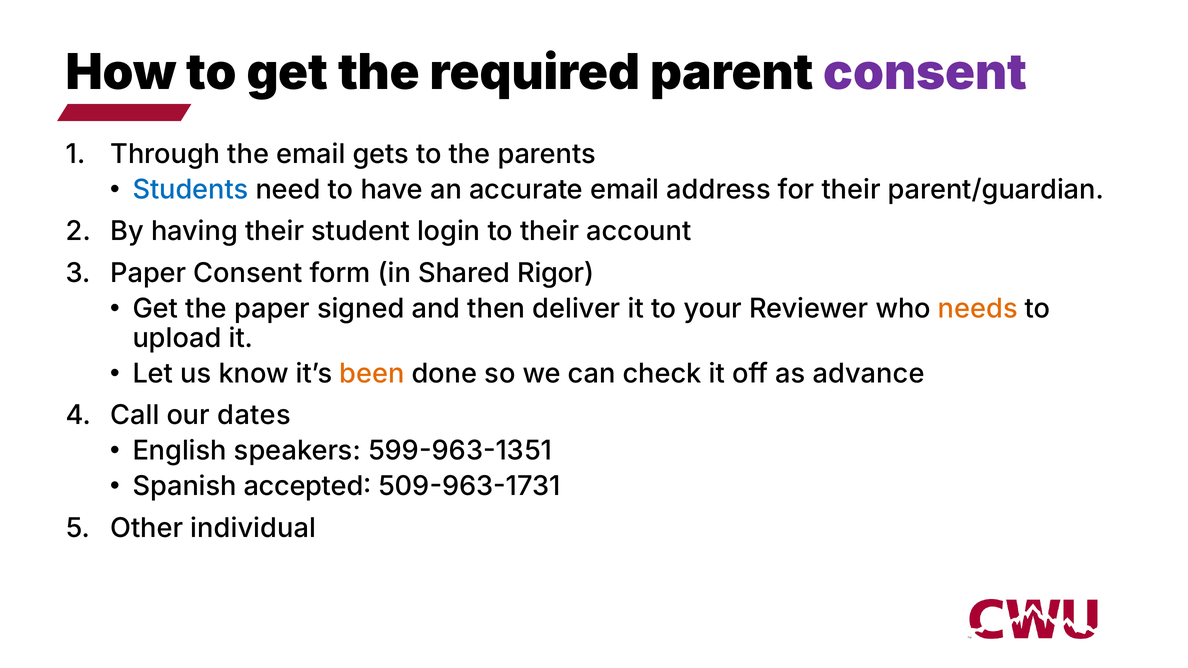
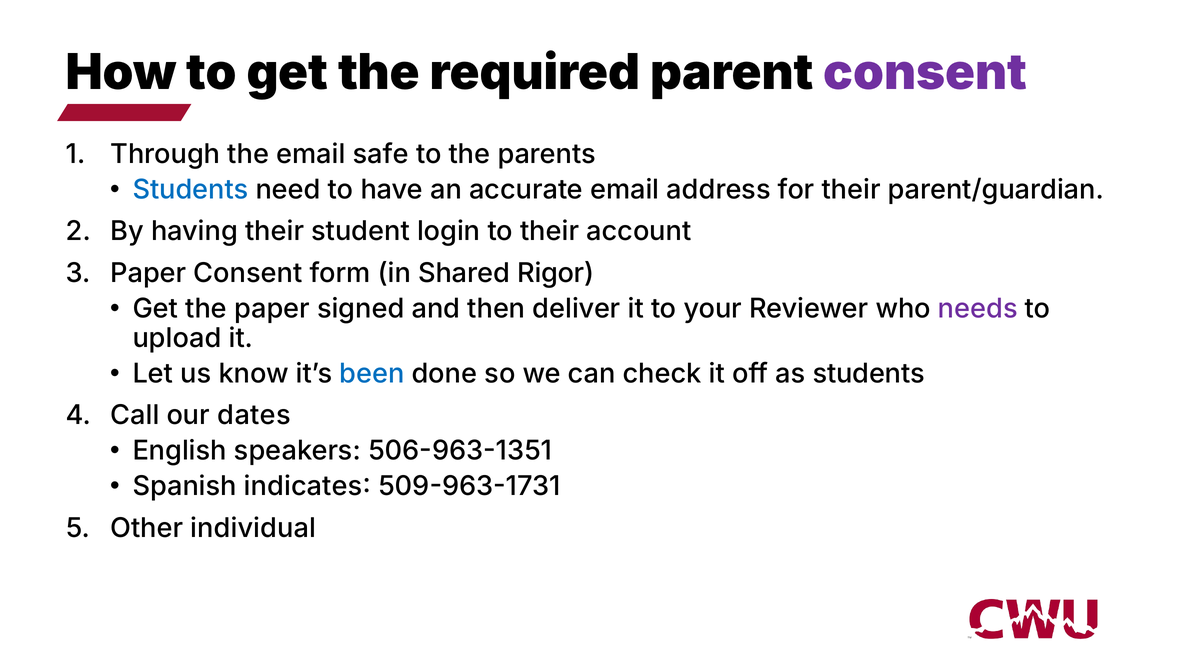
gets: gets -> safe (381, 154)
needs colour: orange -> purple (978, 309)
been colour: orange -> blue (372, 374)
as advance: advance -> students (869, 374)
599-963-1351: 599-963-1351 -> 506-963-1351 (460, 451)
accepted: accepted -> indicates (307, 486)
